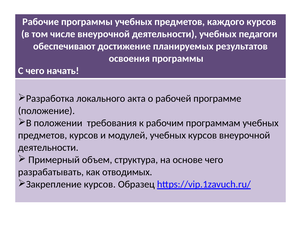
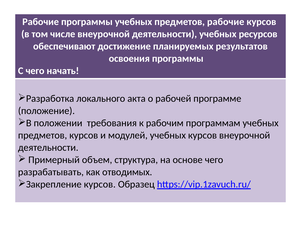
предметов каждого: каждого -> рабочие (226, 22)
педагоги: педагоги -> ресурсов (258, 34)
